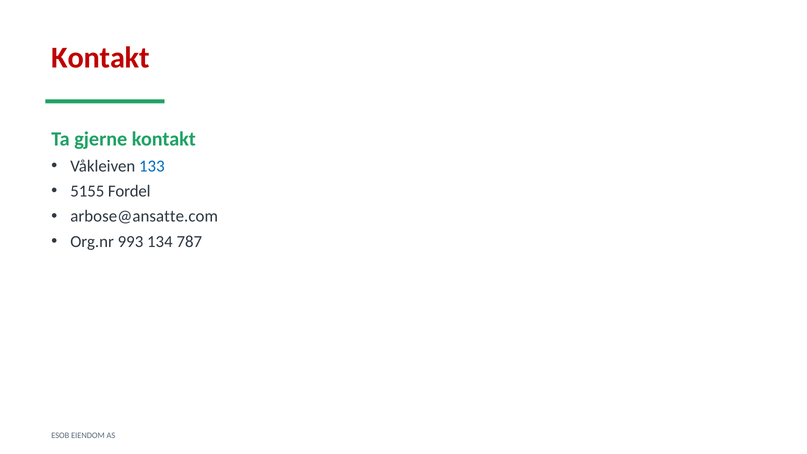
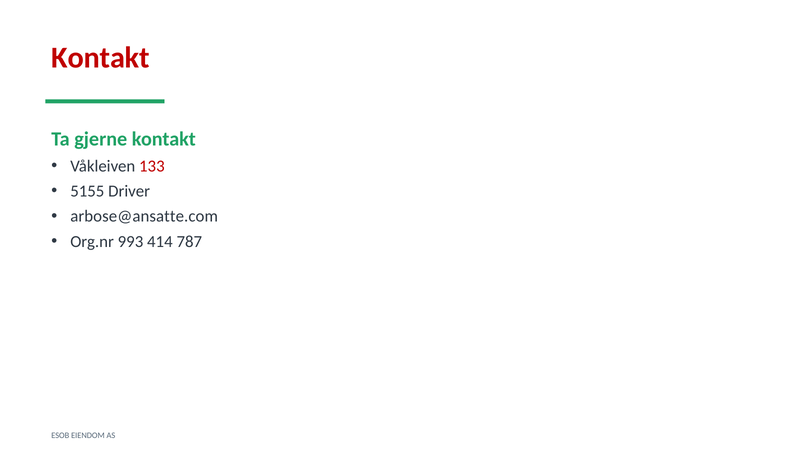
133 colour: blue -> red (152, 166)
Fordel: Fordel -> Driver (129, 191)
134: 134 -> 414 (160, 242)
